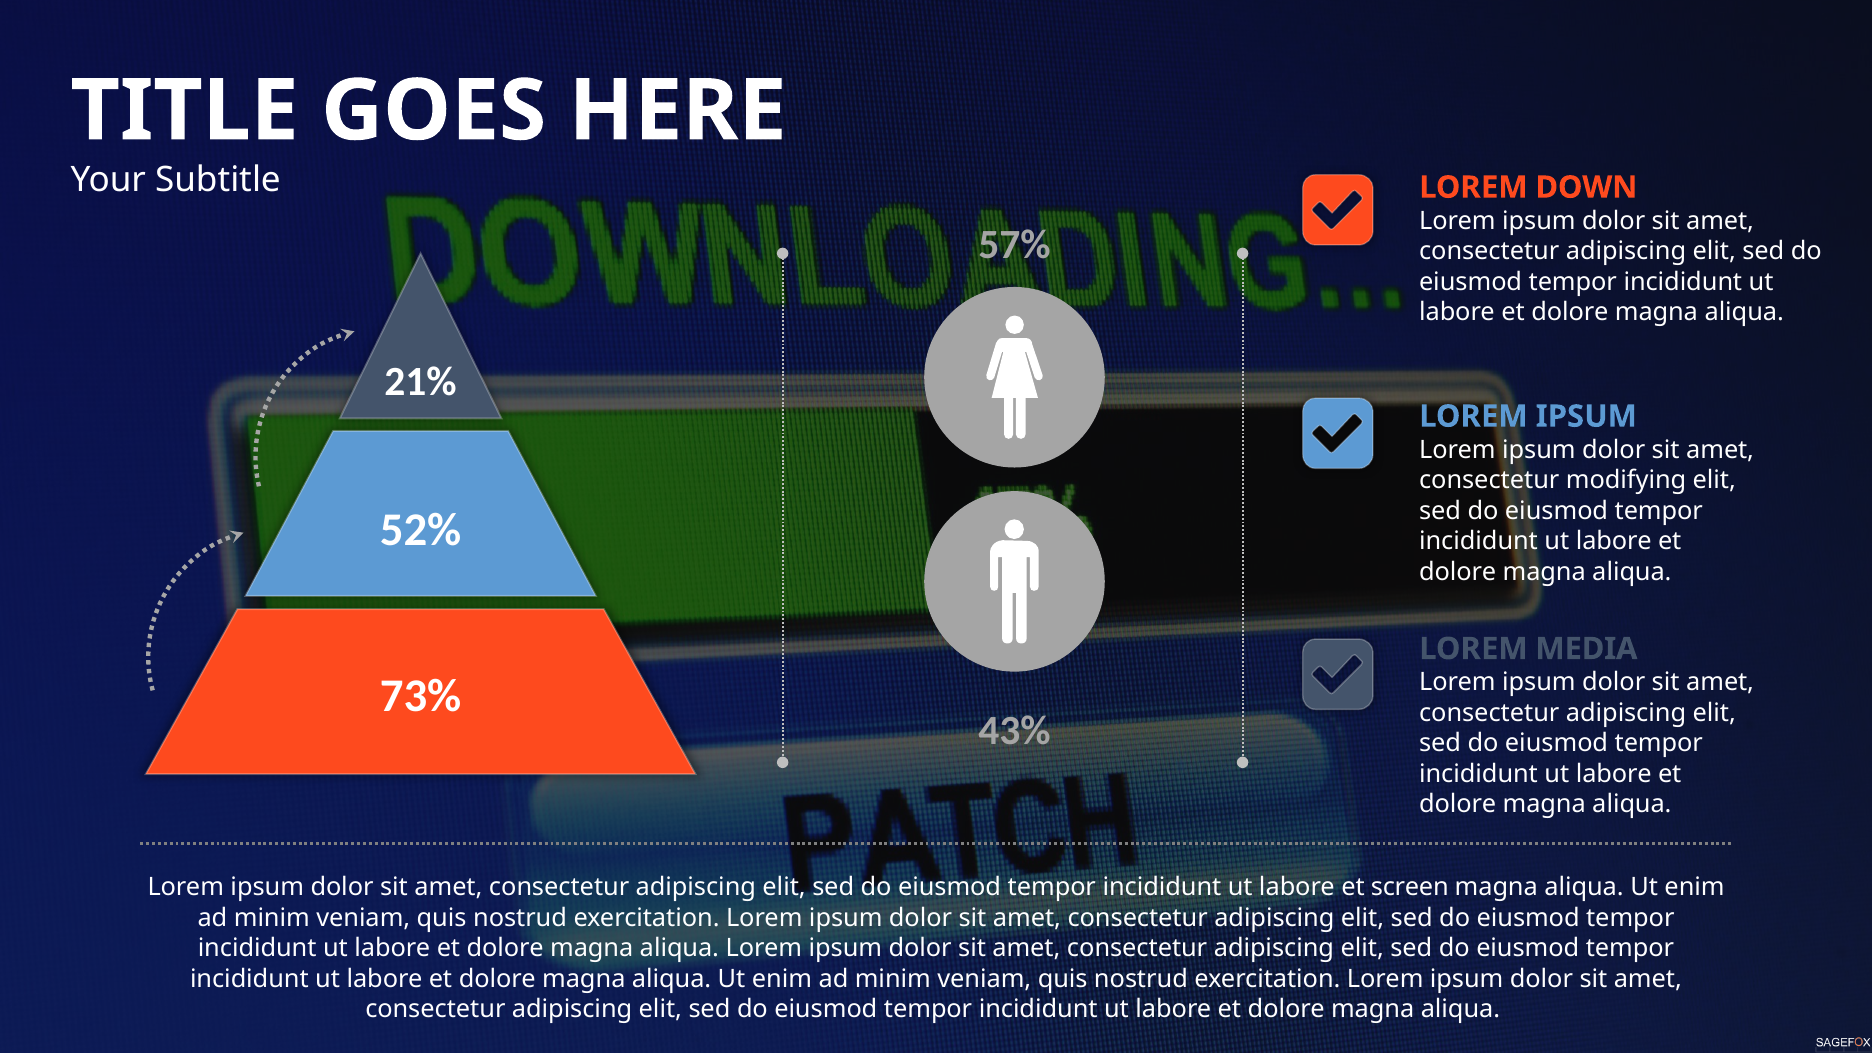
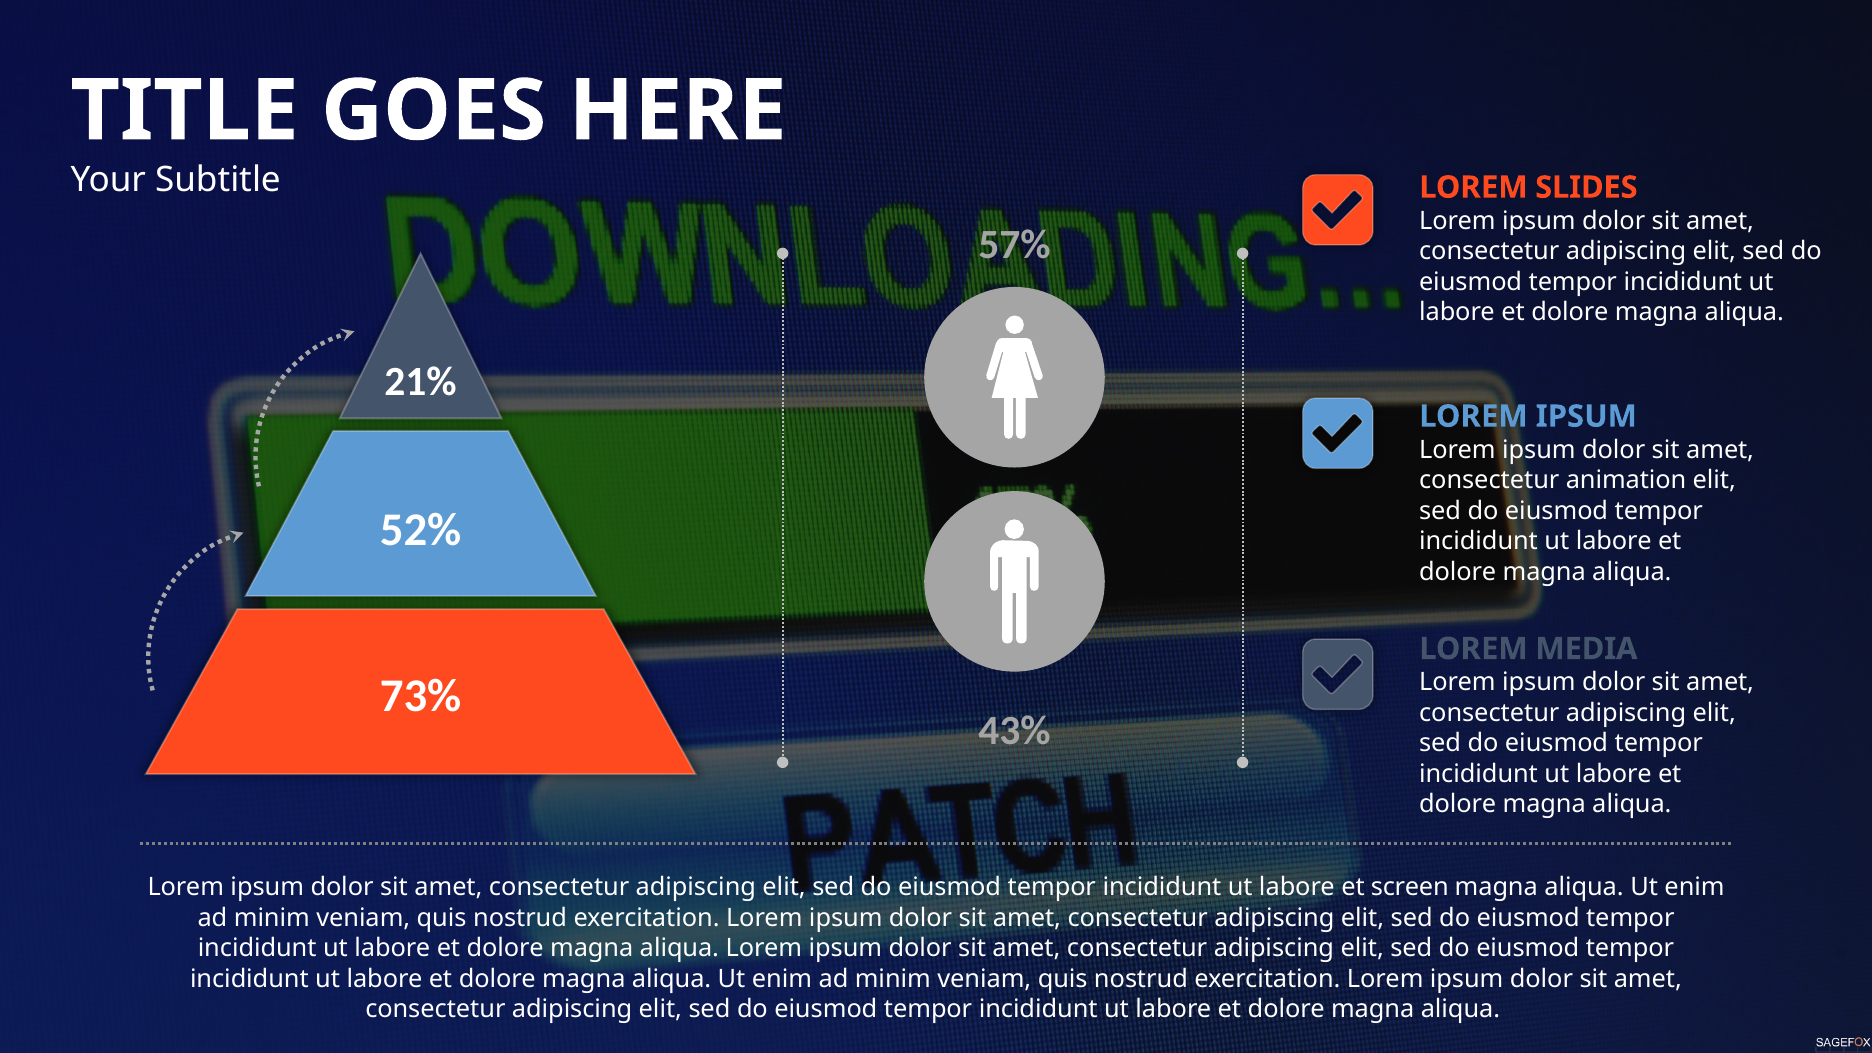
DOWN: DOWN -> SLIDES (1586, 187)
modifying: modifying -> animation (1626, 480)
